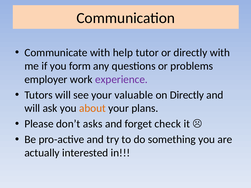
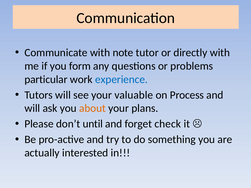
help: help -> note (123, 53)
employer: employer -> particular (46, 79)
experience colour: purple -> blue (121, 79)
on Directly: Directly -> Process (187, 95)
asks: asks -> until (93, 124)
